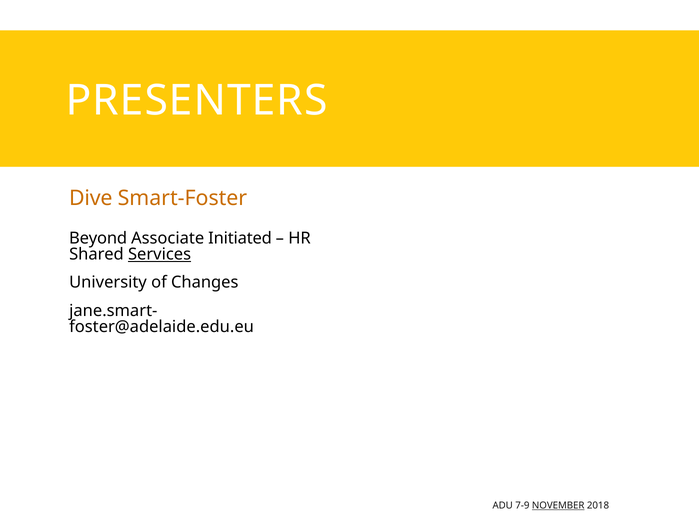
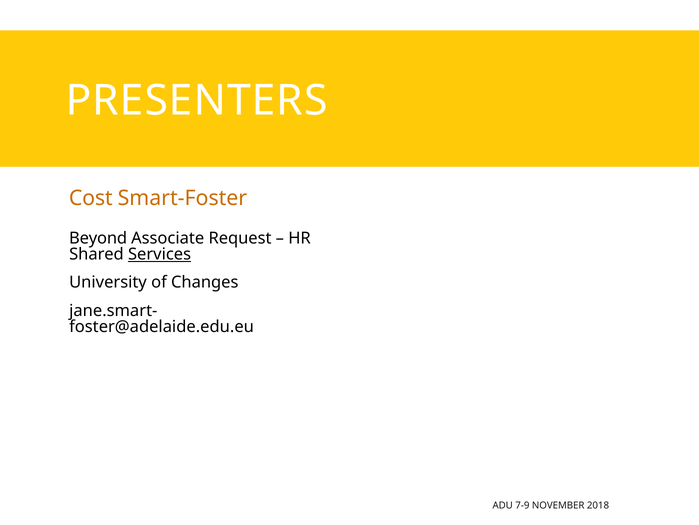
Dive: Dive -> Cost (91, 198)
Initiated: Initiated -> Request (240, 238)
NOVEMBER underline: present -> none (558, 505)
